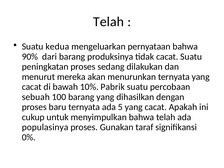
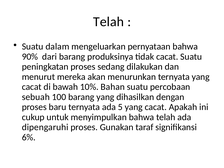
kedua: kedua -> dalam (57, 47)
Pabrik: Pabrik -> Bahan (113, 87)
populasinya: populasinya -> dipengaruhi (45, 127)
0%: 0% -> 6% (29, 137)
